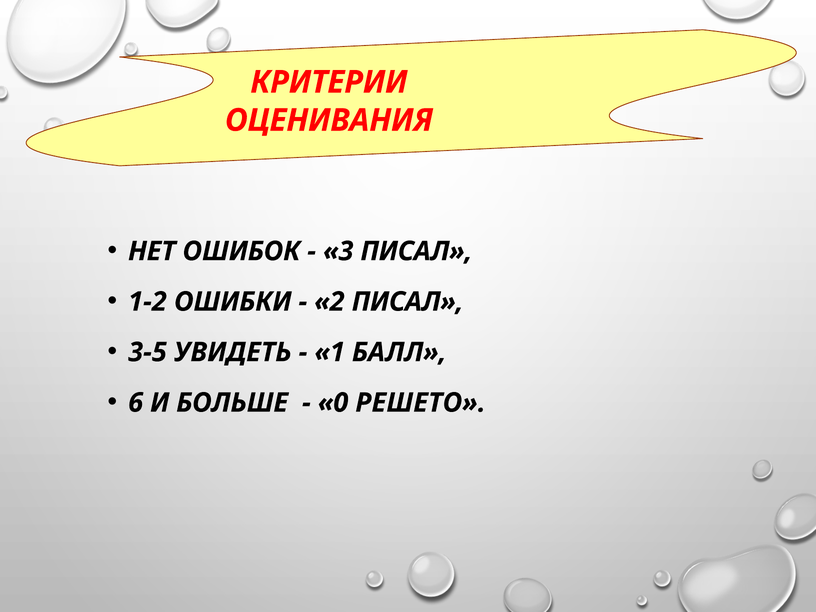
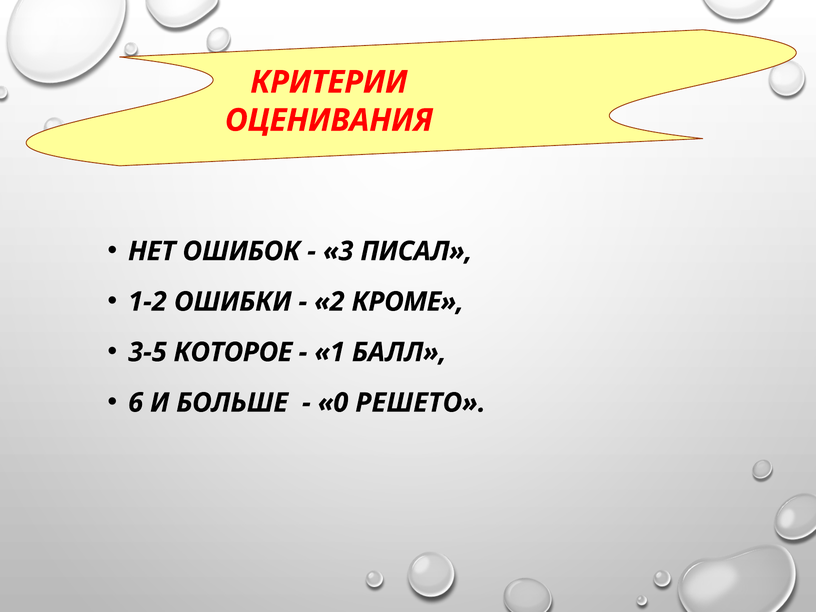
2 ПИСАЛ: ПИСАЛ -> КРОМЕ (408, 302)
УВИДЕТЬ: УВИДЕТЬ -> КОТОРОЕ (233, 352)
